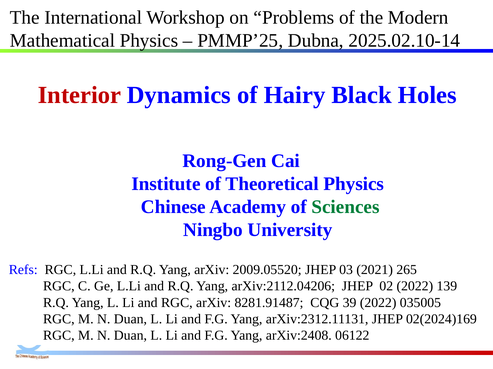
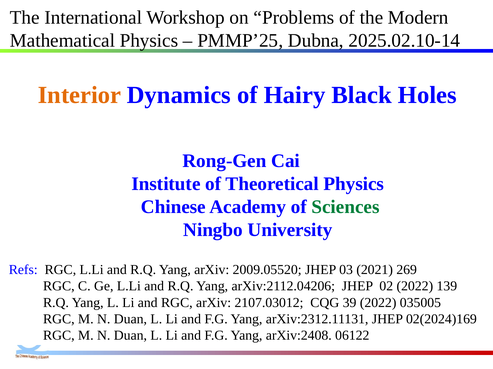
Interior colour: red -> orange (79, 95)
265: 265 -> 269 (407, 270)
8281.91487: 8281.91487 -> 2107.03012 (269, 303)
